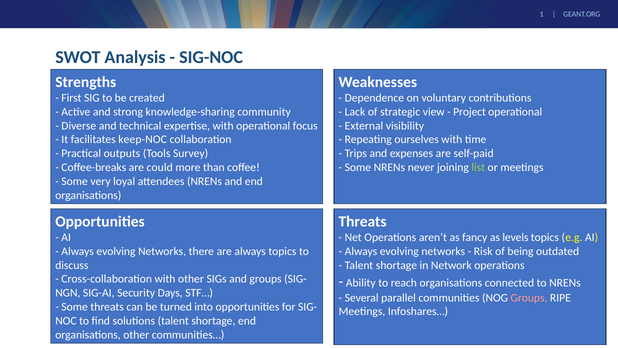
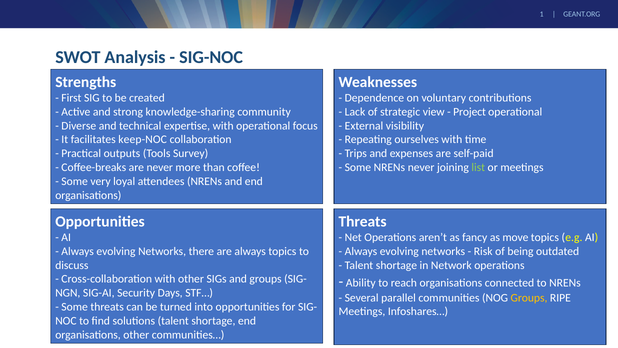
are could: could -> never (160, 167)
levels: levels -> move (515, 237)
Groups colour: pink -> yellow (529, 297)
